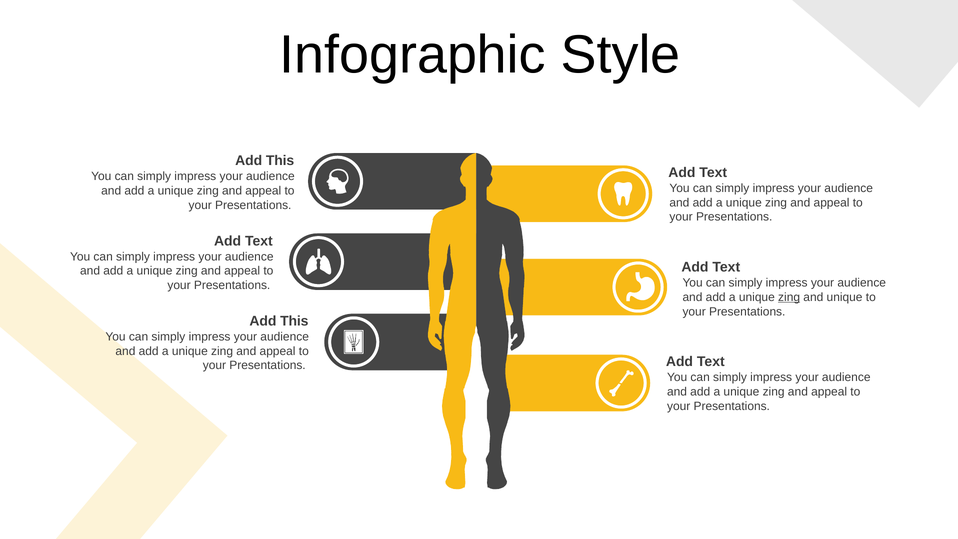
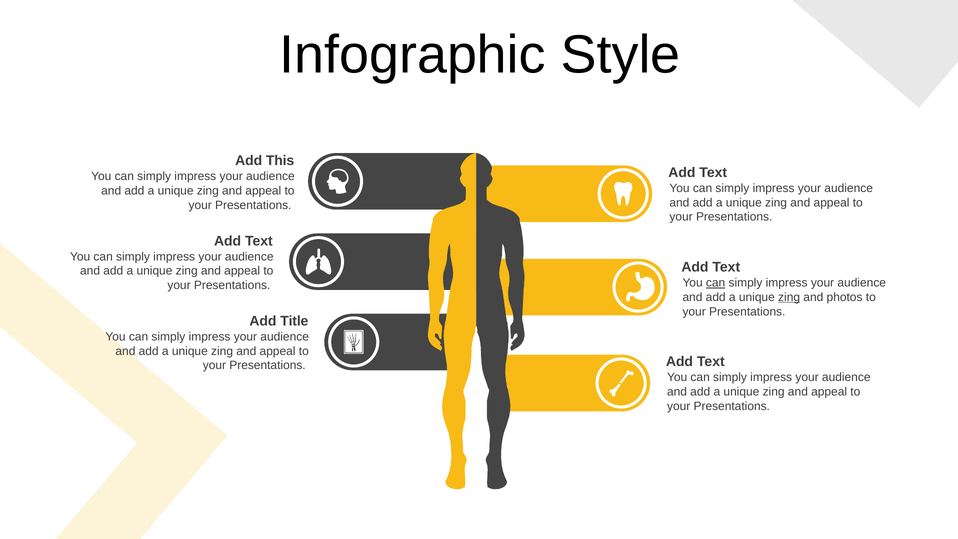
can underline: none -> present (716, 283)
and unique: unique -> photos (845, 297)
This: This -> Title (294, 321)
